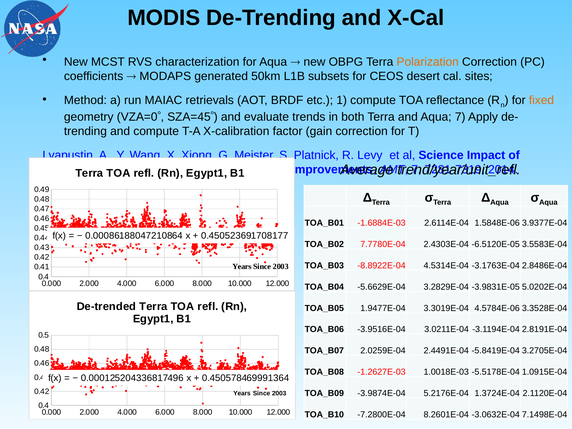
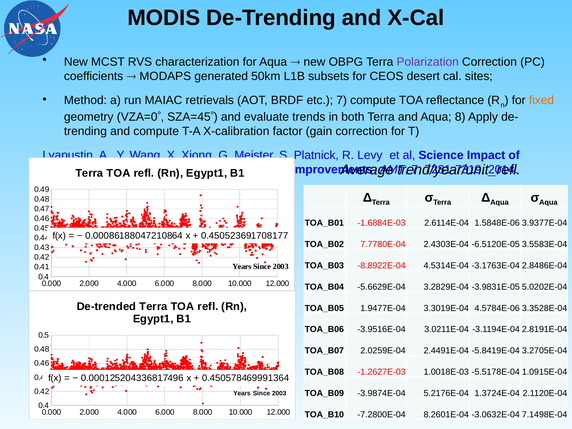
Polarization colour: orange -> purple (428, 62)
etc 1: 1 -> 7 (342, 100)
Aqua 7: 7 -> 8 (460, 117)
